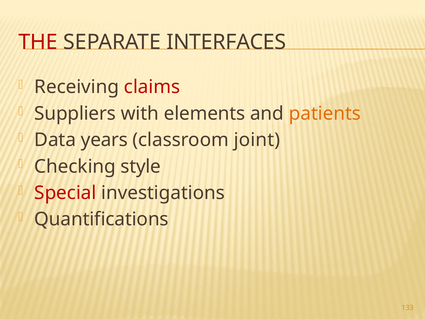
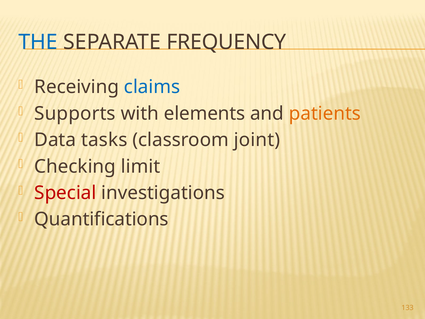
THE colour: red -> blue (38, 42)
INTERFACES: INTERFACES -> FREQUENCY (226, 42)
claims colour: red -> blue (152, 87)
Suppliers: Suppliers -> Supports (75, 113)
years: years -> tasks (104, 140)
style: style -> limit (141, 166)
